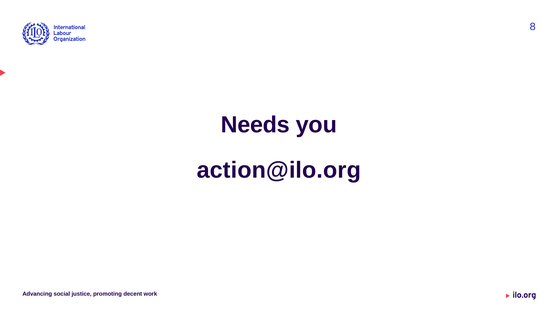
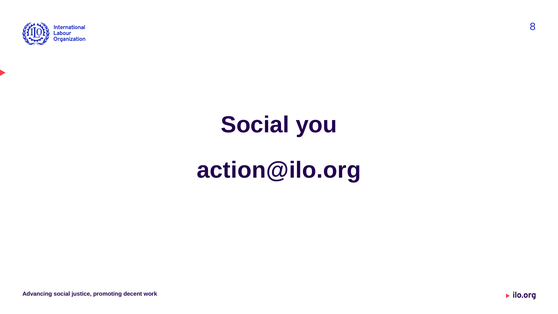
Needs: Needs -> Social (255, 125)
